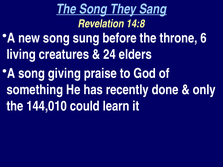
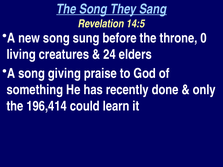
14:8: 14:8 -> 14:5 (136, 24)
6: 6 -> 0 (204, 38)
144,010: 144,010 -> 196,414 (47, 106)
